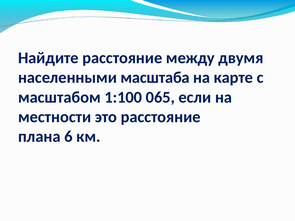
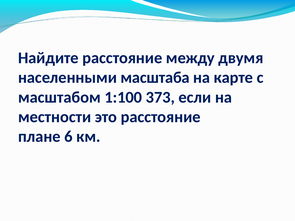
065: 065 -> 373 (160, 97)
плана: плана -> плане (39, 137)
